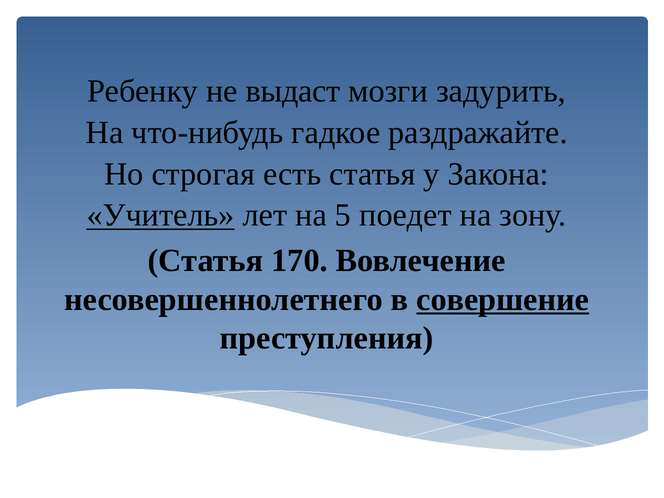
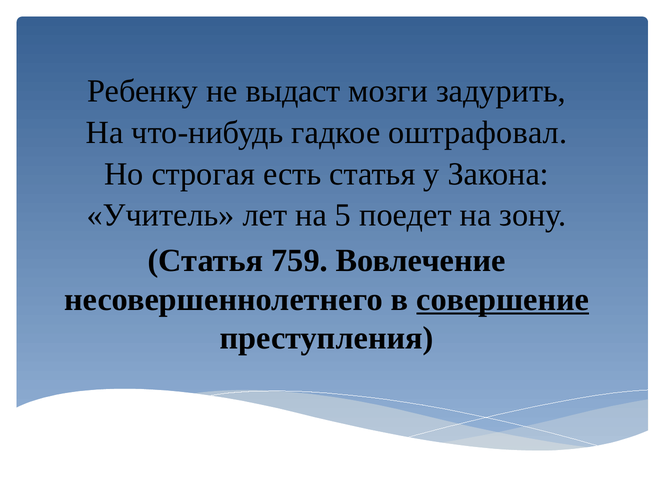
раздражайте: раздражайте -> оштрафовал (478, 132)
Учитель underline: present -> none (161, 215)
170: 170 -> 759 (300, 261)
